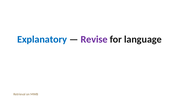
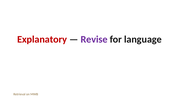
Explanatory colour: blue -> red (42, 40)
